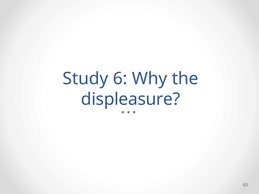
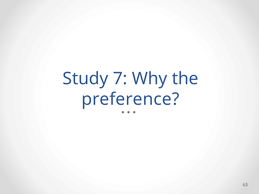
6: 6 -> 7 (120, 79)
displeasure: displeasure -> preference (130, 99)
